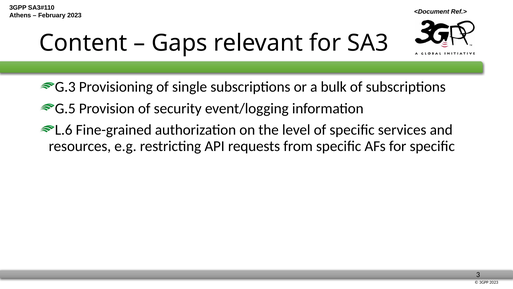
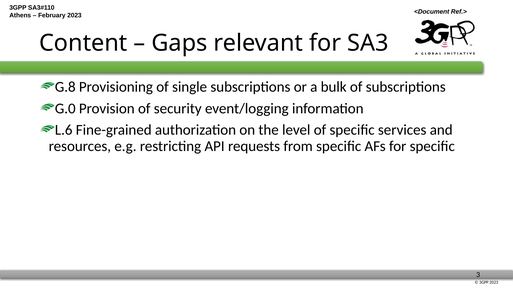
G.3: G.3 -> G.8 (65, 87)
G.5: G.5 -> G.0 (65, 108)
